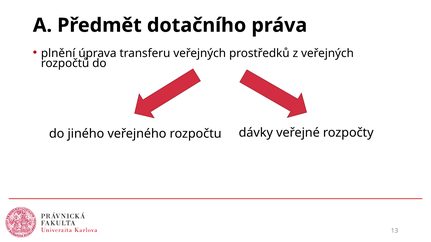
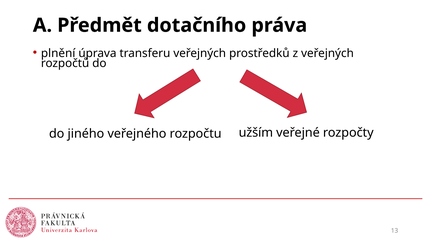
dávky: dávky -> užším (256, 133)
